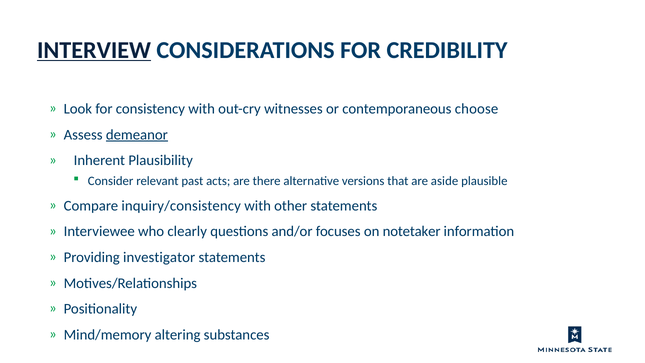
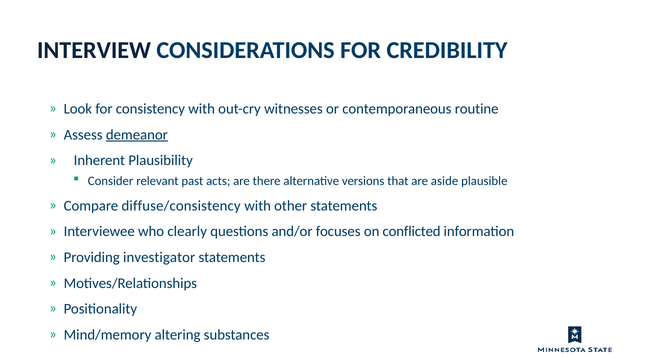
INTERVIEW underline: present -> none (94, 50)
choose: choose -> routine (477, 109)
inquiry/consistency: inquiry/consistency -> diffuse/consistency (181, 206)
notetaker: notetaker -> conflicted (412, 231)
